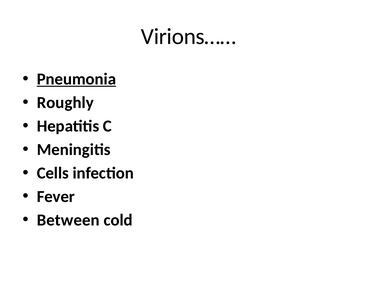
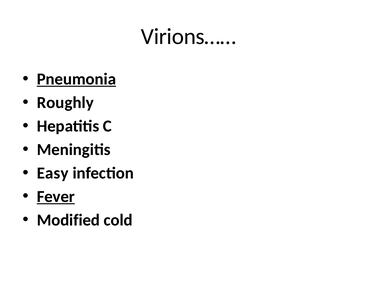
Cells: Cells -> Easy (53, 173)
Fever underline: none -> present (56, 196)
Between: Between -> Modified (68, 220)
